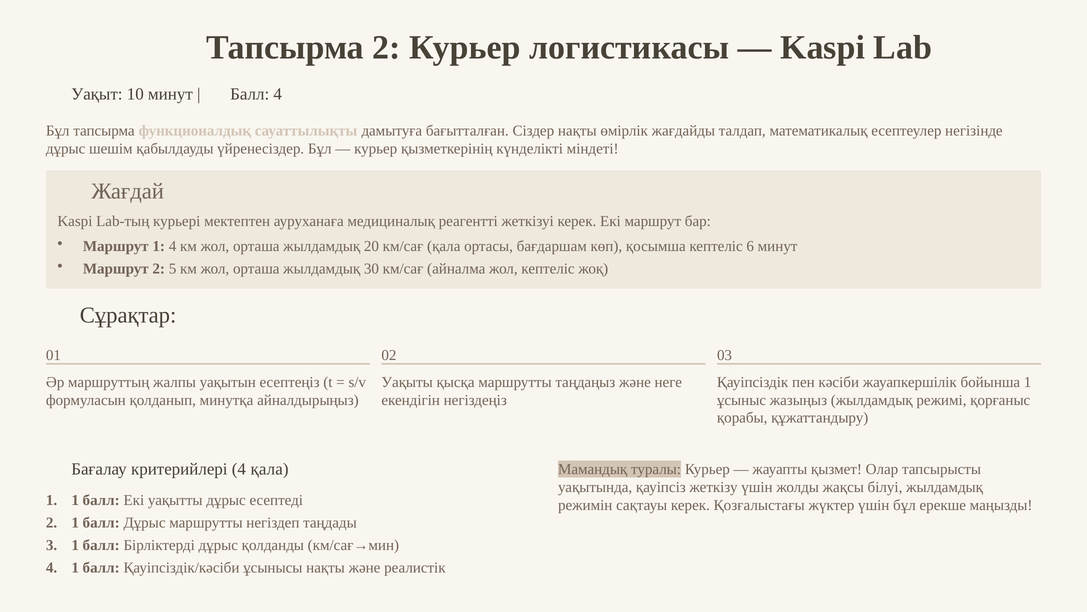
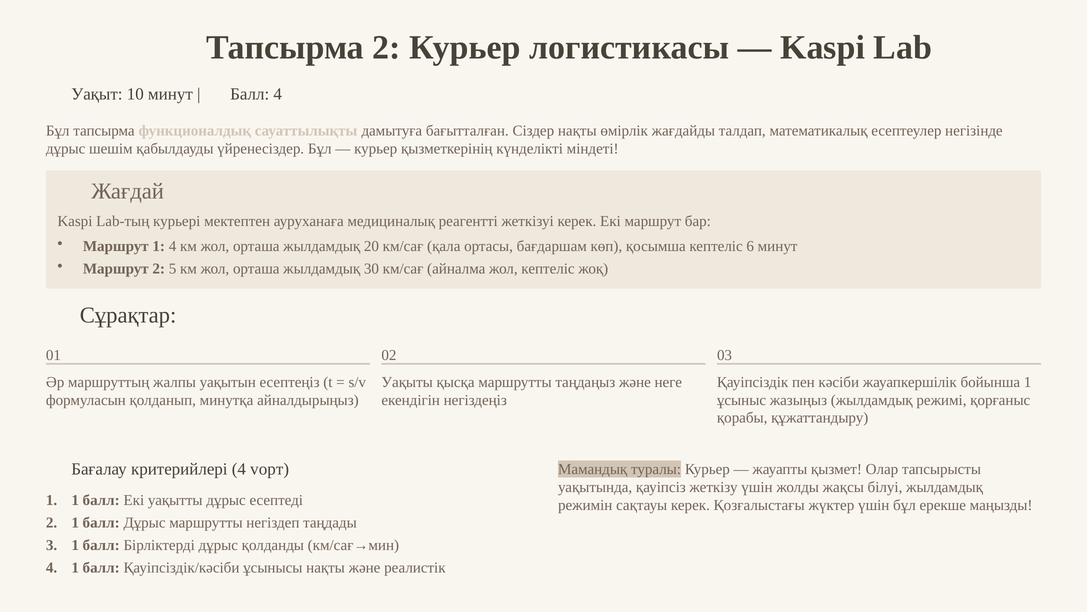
4 қала: қала -> vорт (270, 469)
